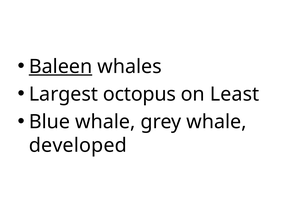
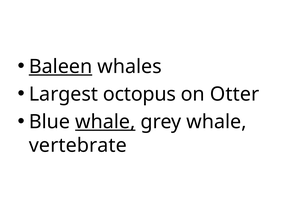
Least: Least -> Otter (235, 94)
whale underline: none -> present (105, 122)
developed: developed -> vertebrate (78, 145)
